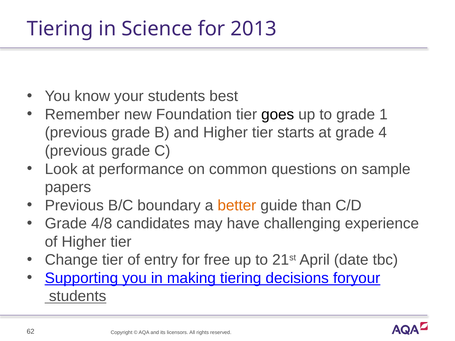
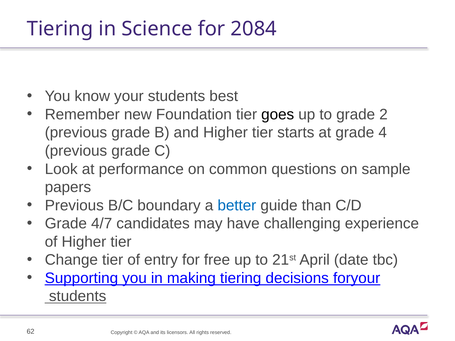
2013: 2013 -> 2084 (254, 29)
1: 1 -> 2 (383, 115)
better colour: orange -> blue (237, 206)
4/8: 4/8 -> 4/7 (102, 224)
